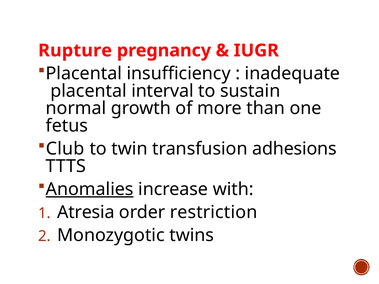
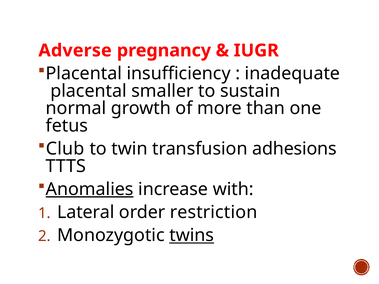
Rupture: Rupture -> Adverse (75, 51)
interval: interval -> smaller (162, 91)
Atresia: Atresia -> Lateral (86, 212)
twins underline: none -> present (192, 235)
